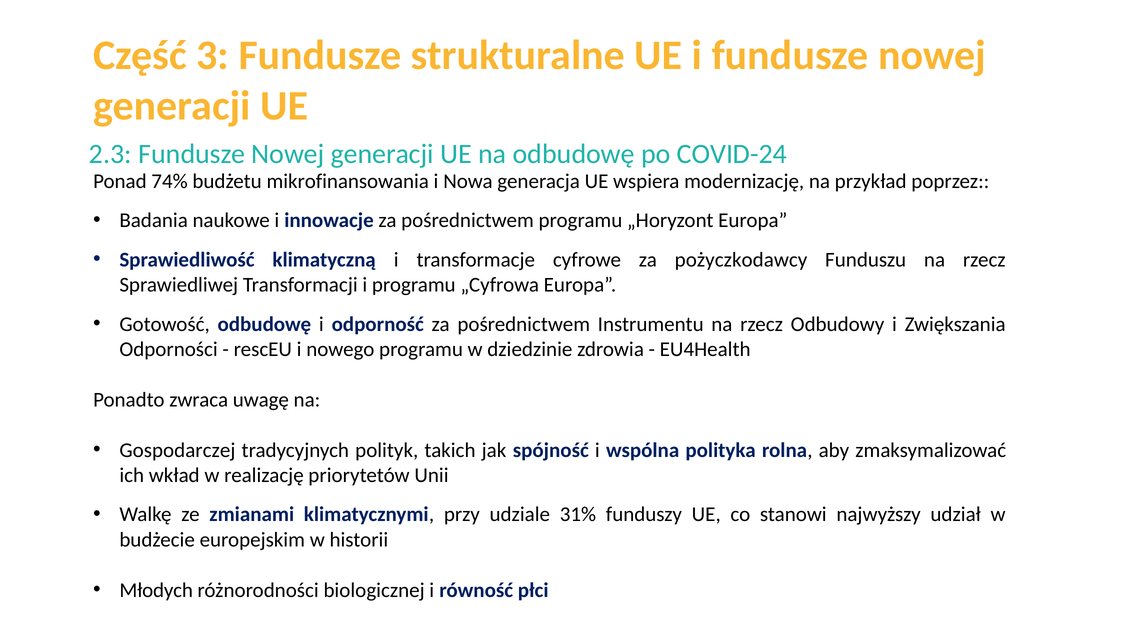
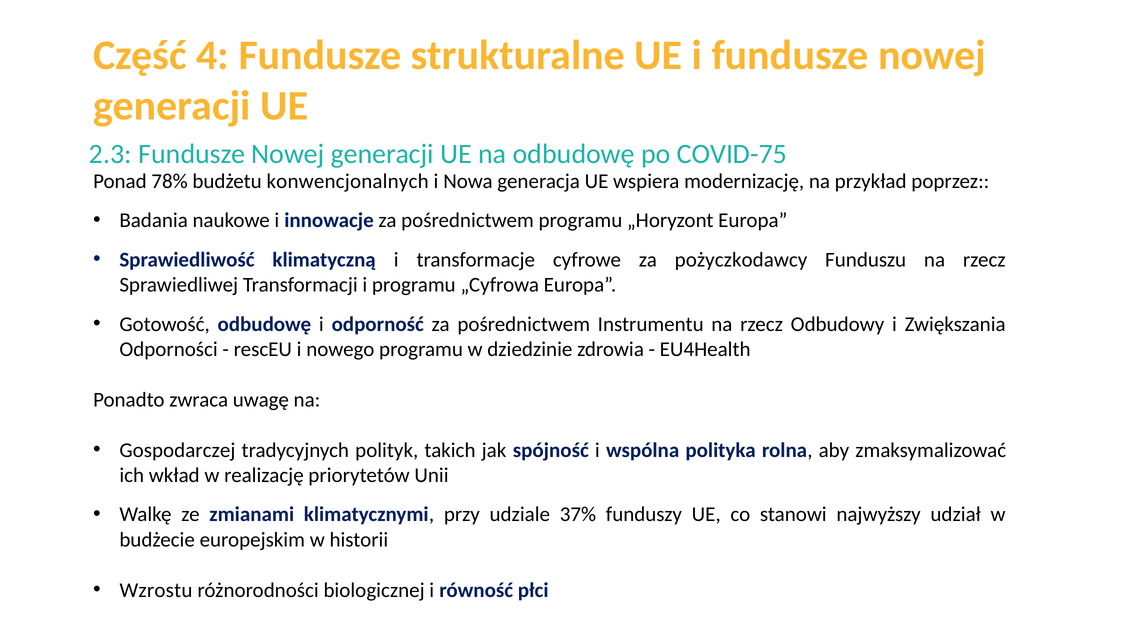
3: 3 -> 4 (213, 56)
COVID-24: COVID-24 -> COVID-75 (732, 154)
74%: 74% -> 78% (170, 181)
mikrofinansowania: mikrofinansowania -> konwencjonalnych (348, 181)
31%: 31% -> 37% (578, 515)
Młodych: Młodych -> Wzrostu (156, 591)
